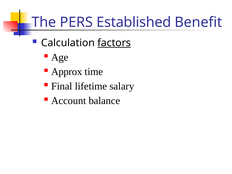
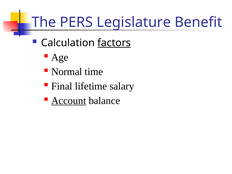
Established: Established -> Legislature (134, 22)
Approx: Approx -> Normal (67, 72)
Account underline: none -> present (69, 101)
